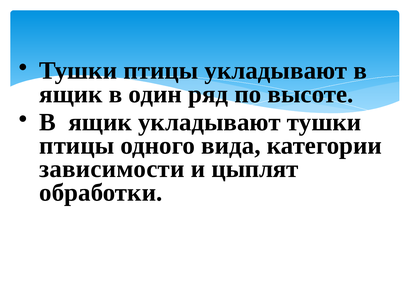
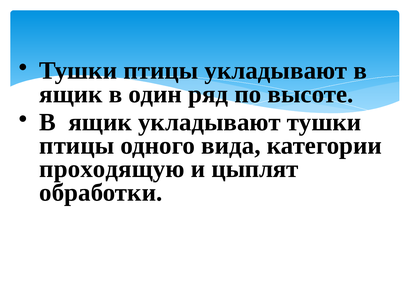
зависимости: зависимости -> проходящую (112, 169)
